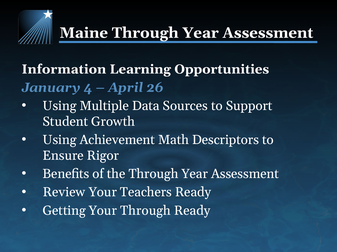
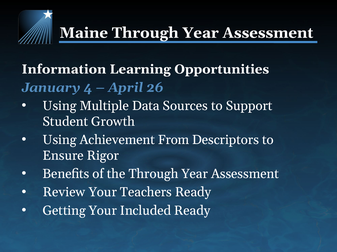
Math: Math -> From (174, 140)
Your Through: Through -> Included (146, 211)
